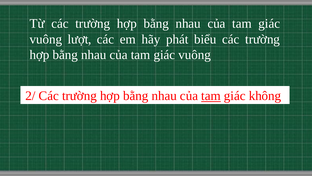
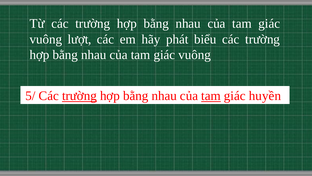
2/: 2/ -> 5/ (30, 96)
trường underline: none -> present (79, 96)
không: không -> huyền (265, 96)
